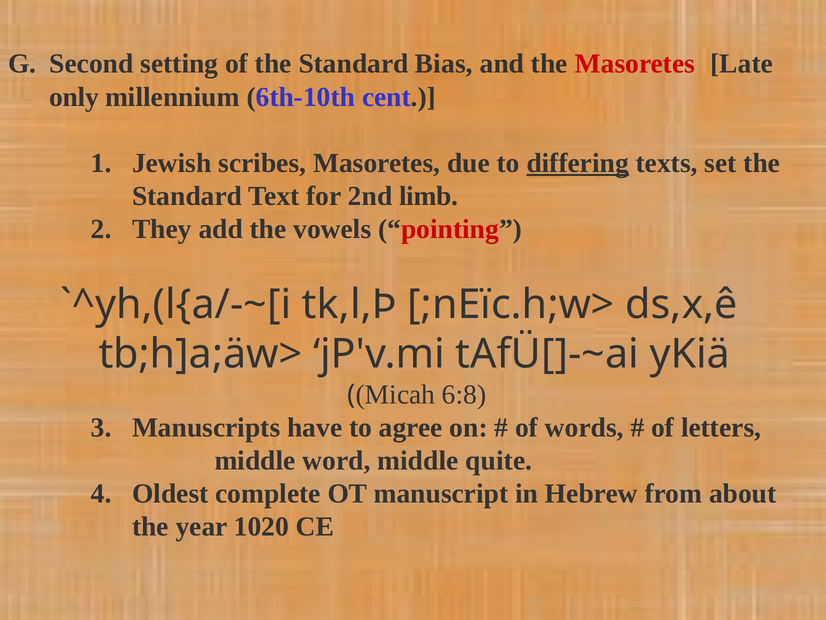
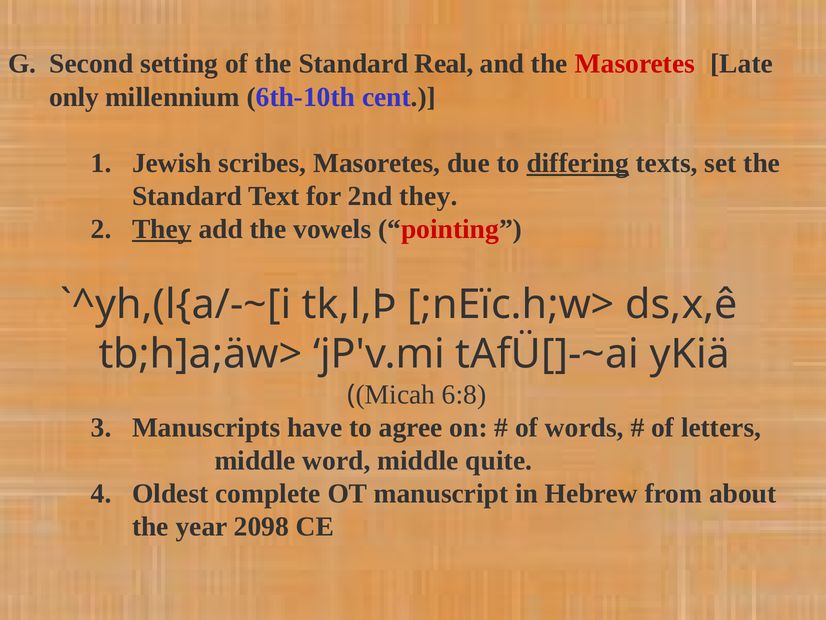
Bias: Bias -> Real (444, 64)
2nd limb: limb -> they (428, 196)
They underline: none -> present (162, 229)
1020: 1020 -> 2098 (261, 526)
